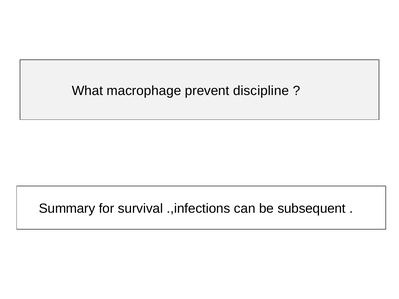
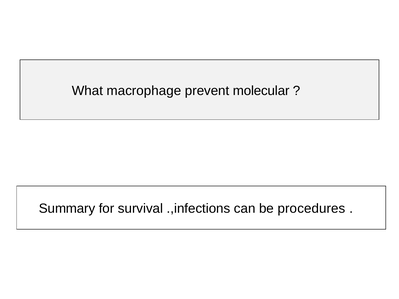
discipline: discipline -> molecular (261, 91)
subsequent: subsequent -> procedures (312, 209)
